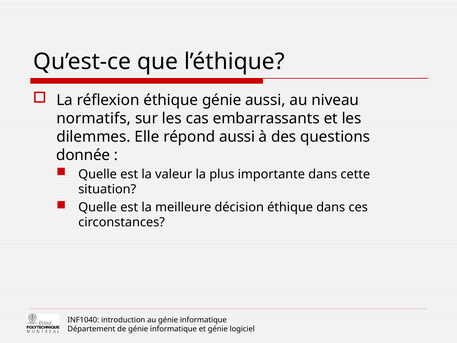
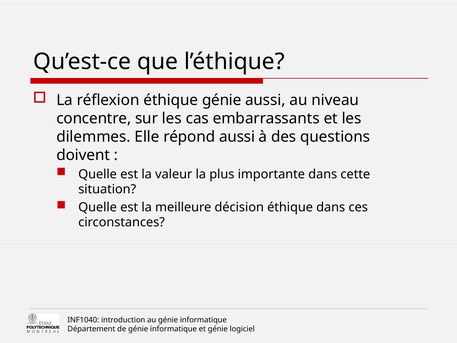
normatifs: normatifs -> concentre (94, 118)
donnée: donnée -> doivent (83, 155)
